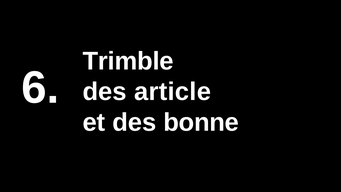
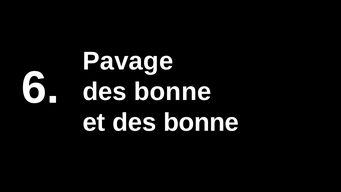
Trimble: Trimble -> Pavage (128, 61)
article: article -> bonne (173, 92)
